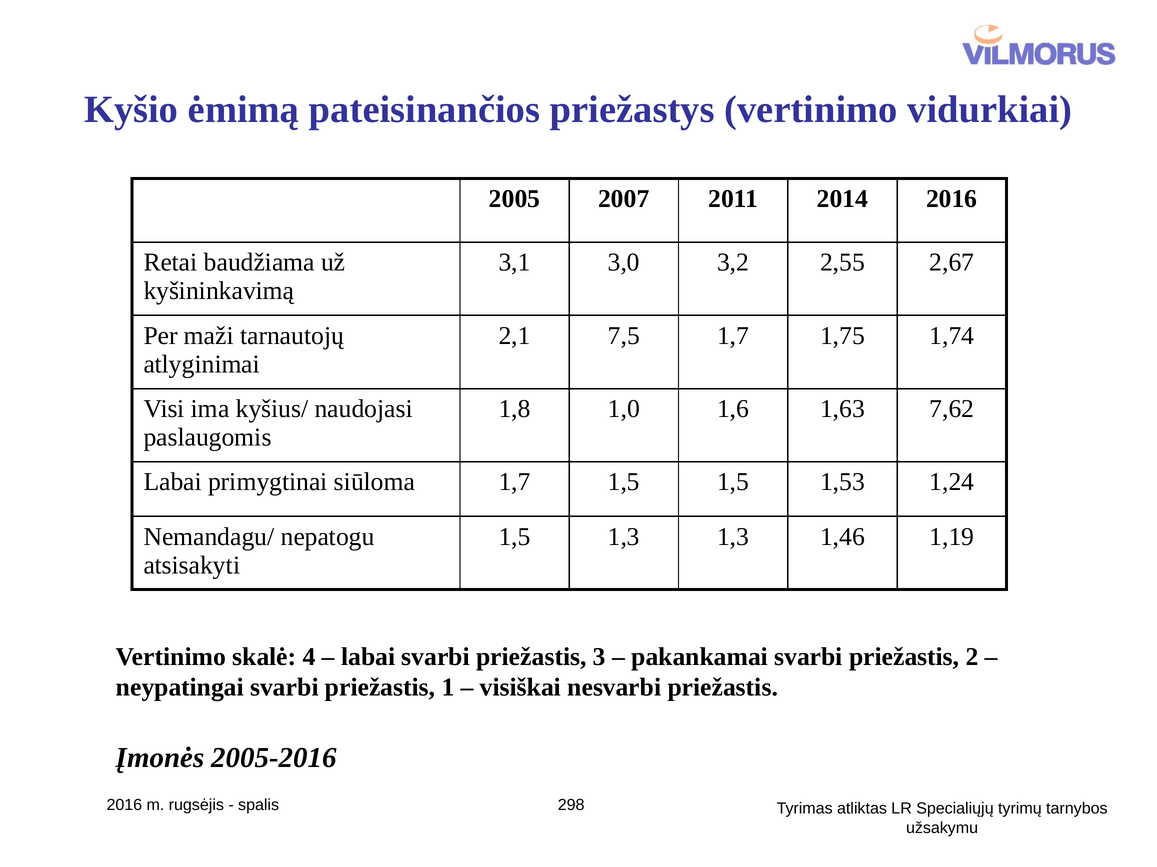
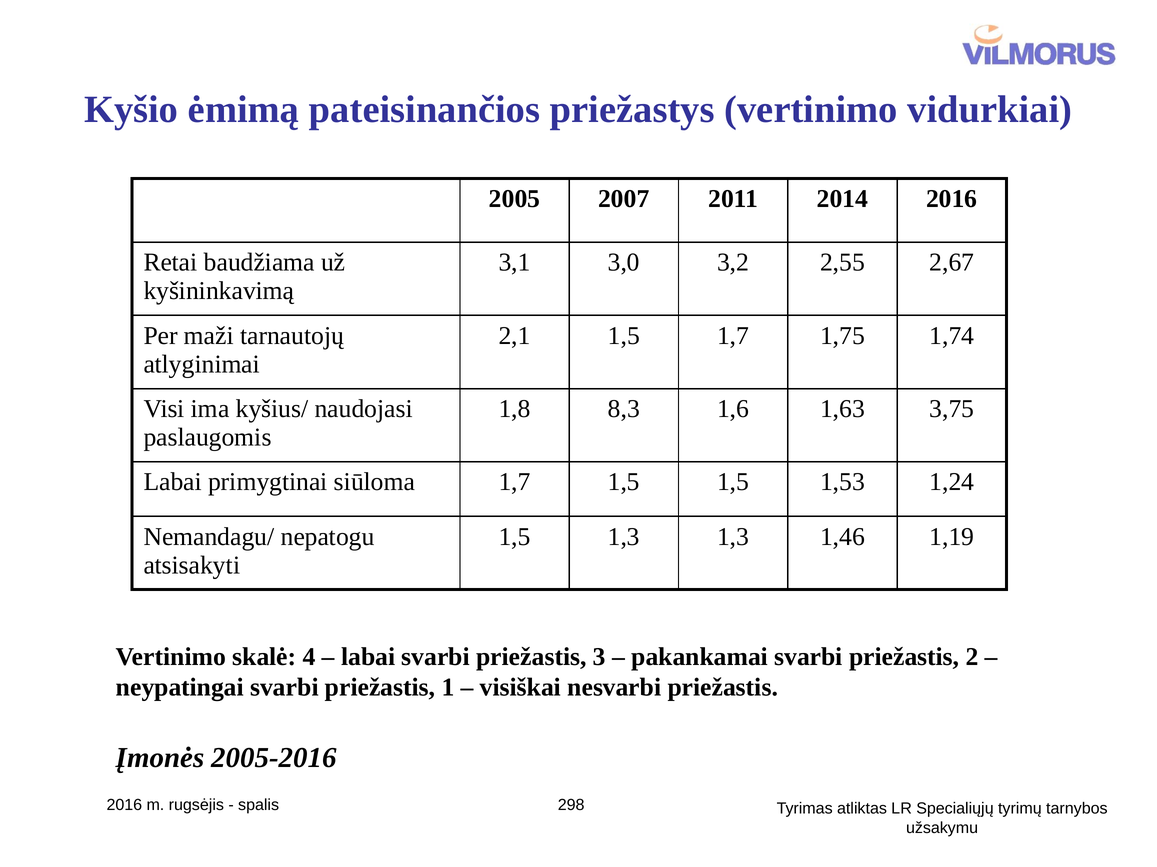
2,1 7,5: 7,5 -> 1,5 (624, 336)
1,0: 1,0 -> 8,3 (624, 409)
7,62: 7,62 -> 3,75 (952, 409)
